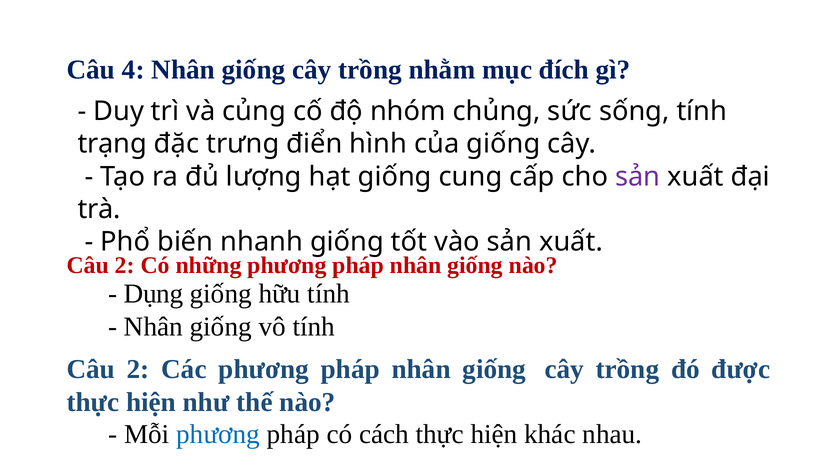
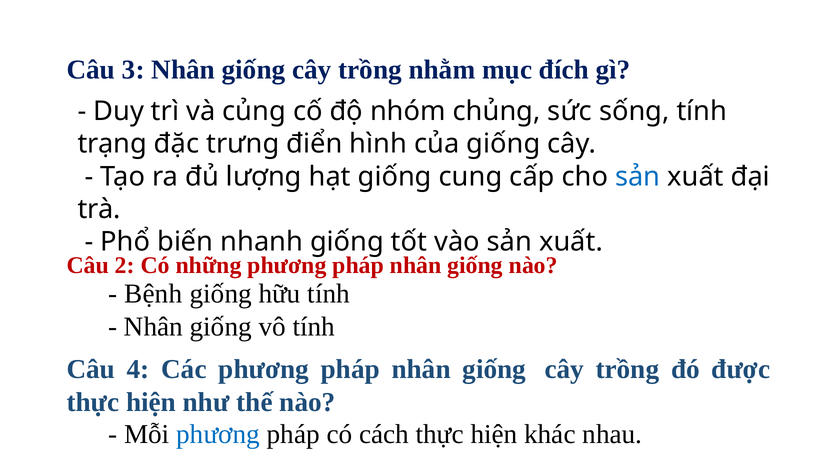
4: 4 -> 3 (133, 70)
sản colour: purple -> blue (638, 176)
Dụng: Dụng -> Bệnh (153, 294)
2: 2 -> 4 (138, 369)
